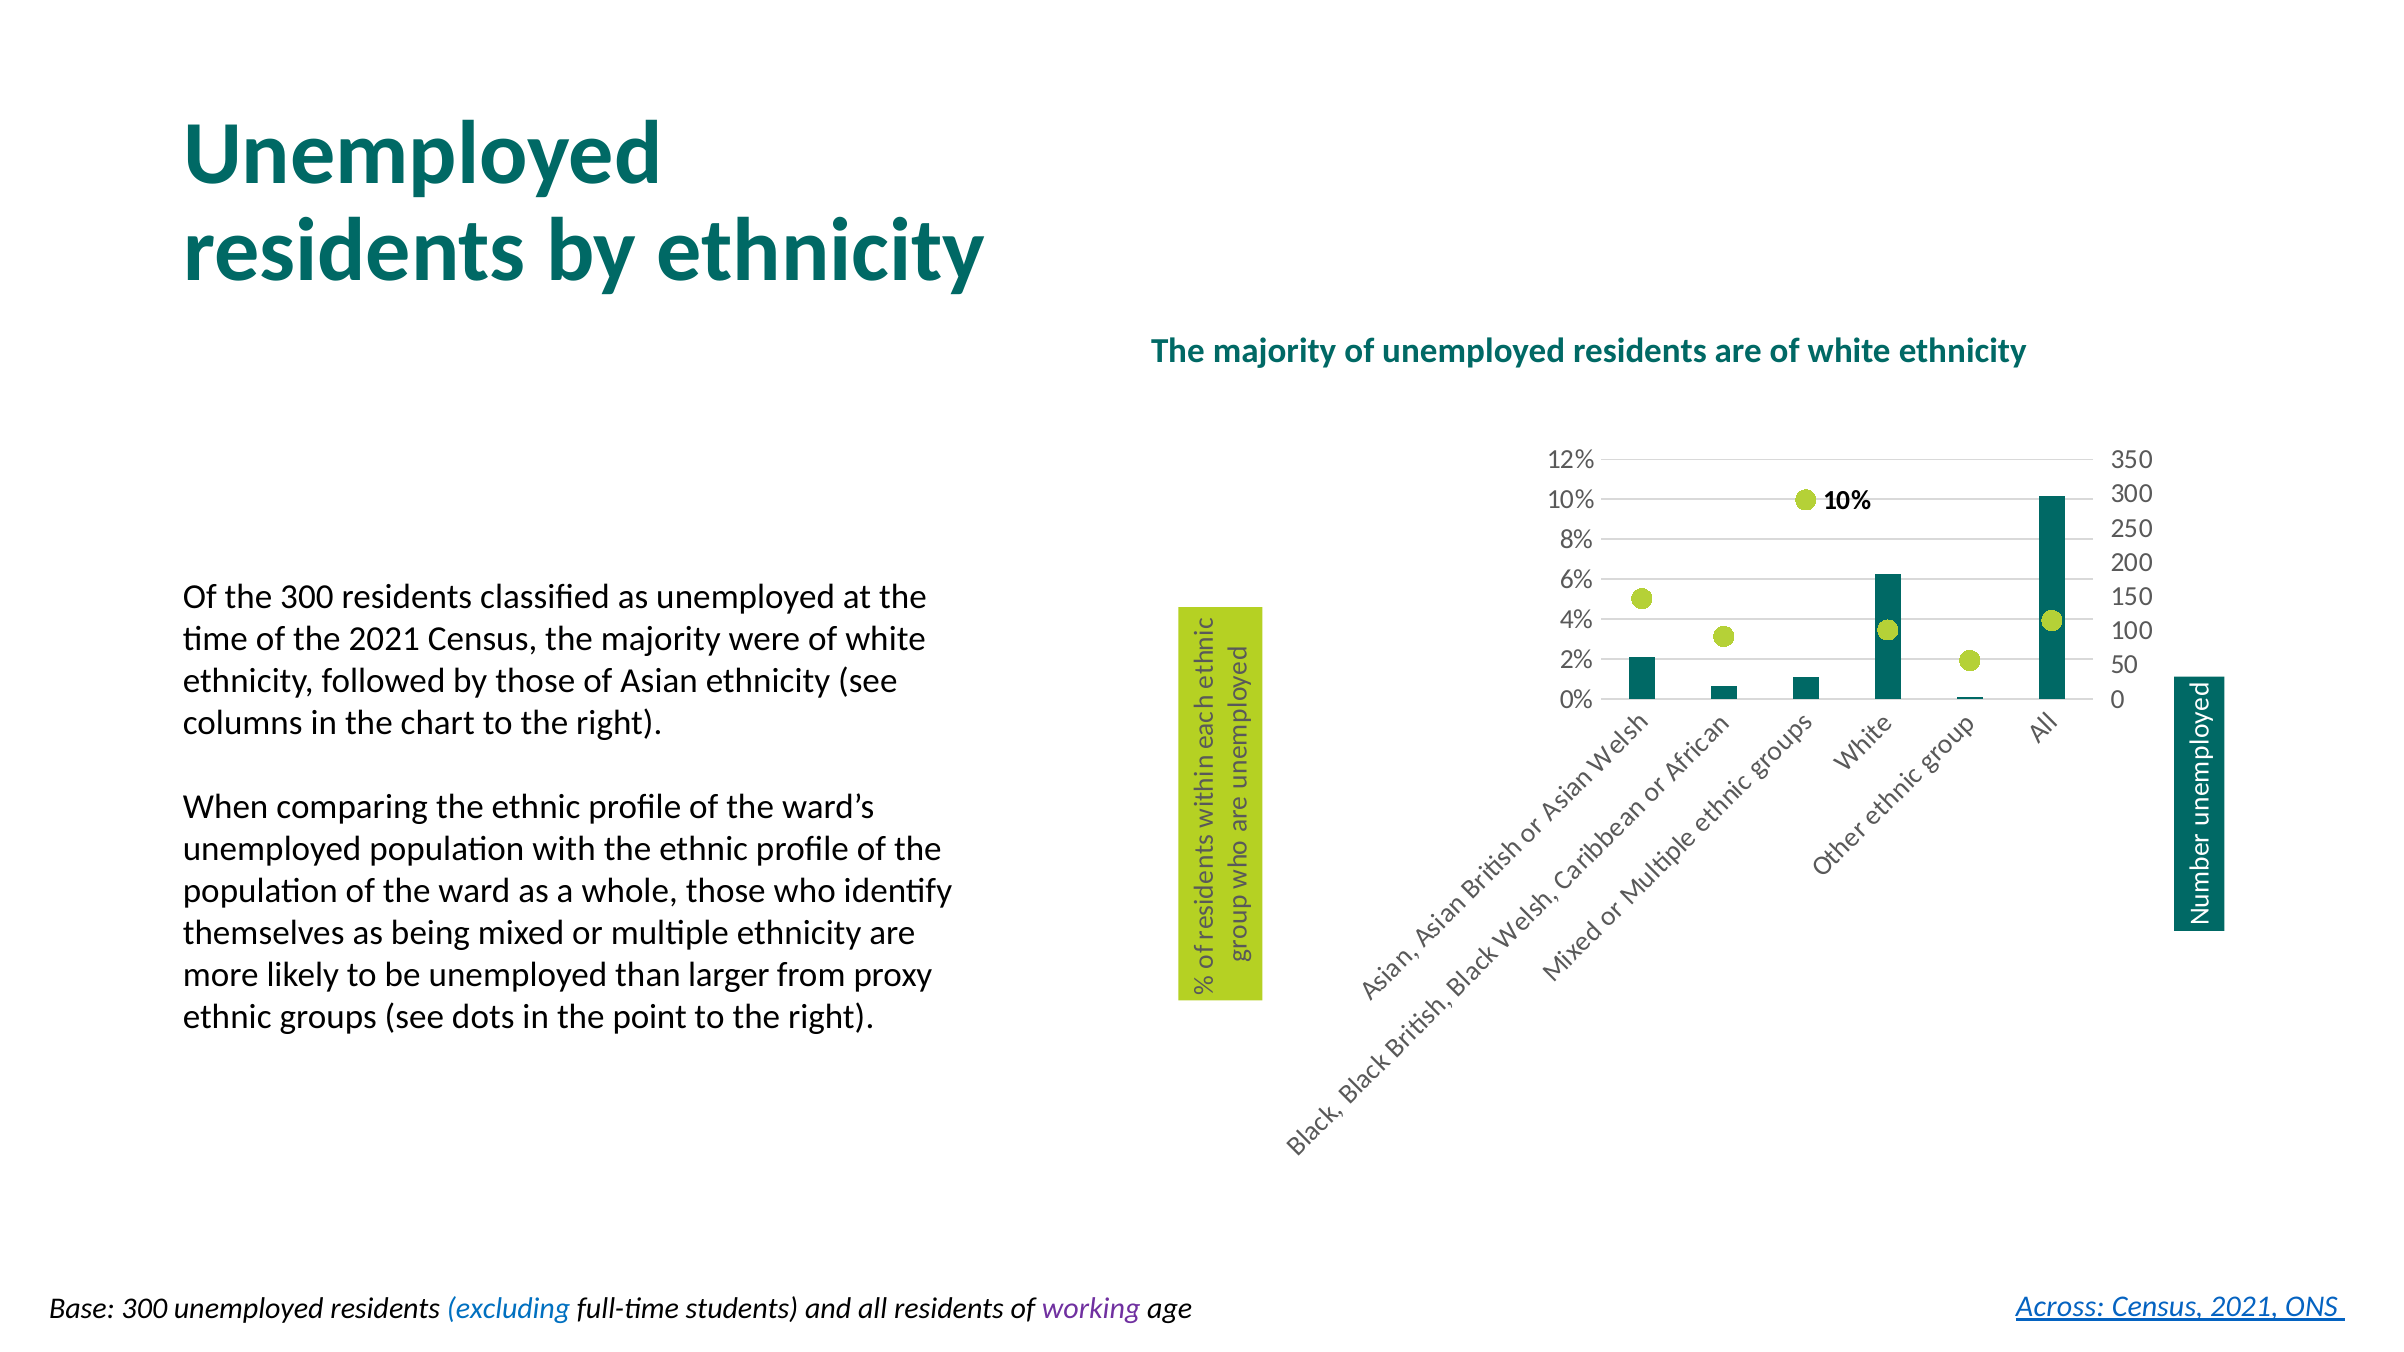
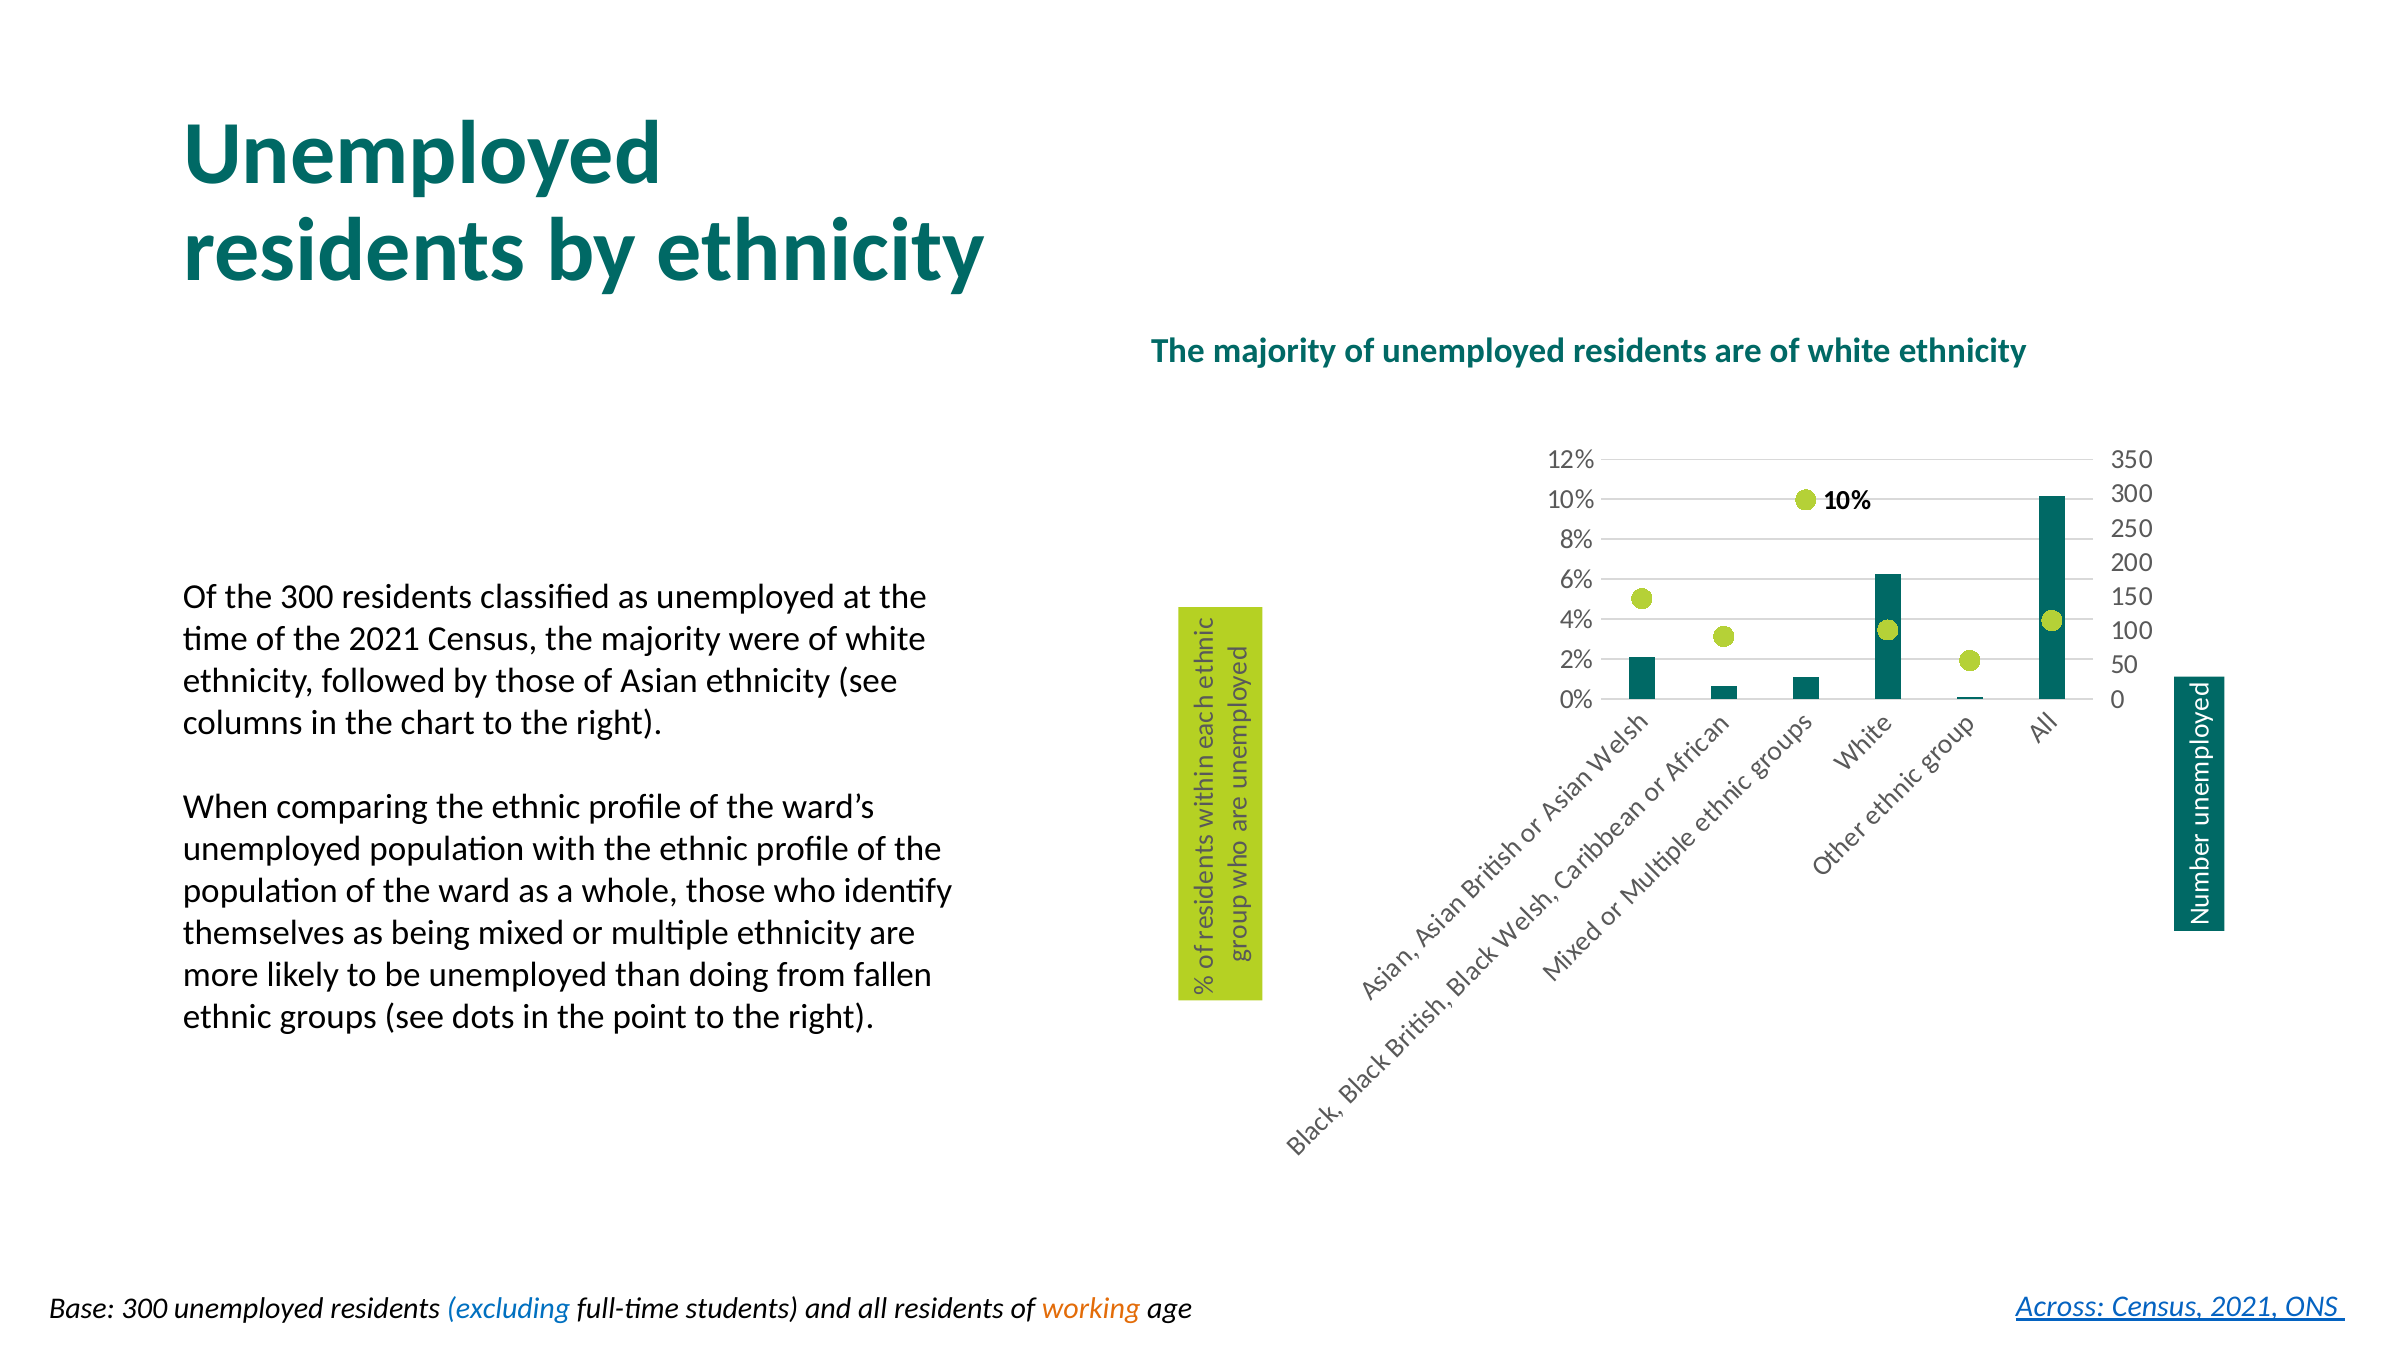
larger: larger -> doing (729, 975)
proxy: proxy -> fallen (893, 975)
working colour: purple -> orange (1091, 1309)
